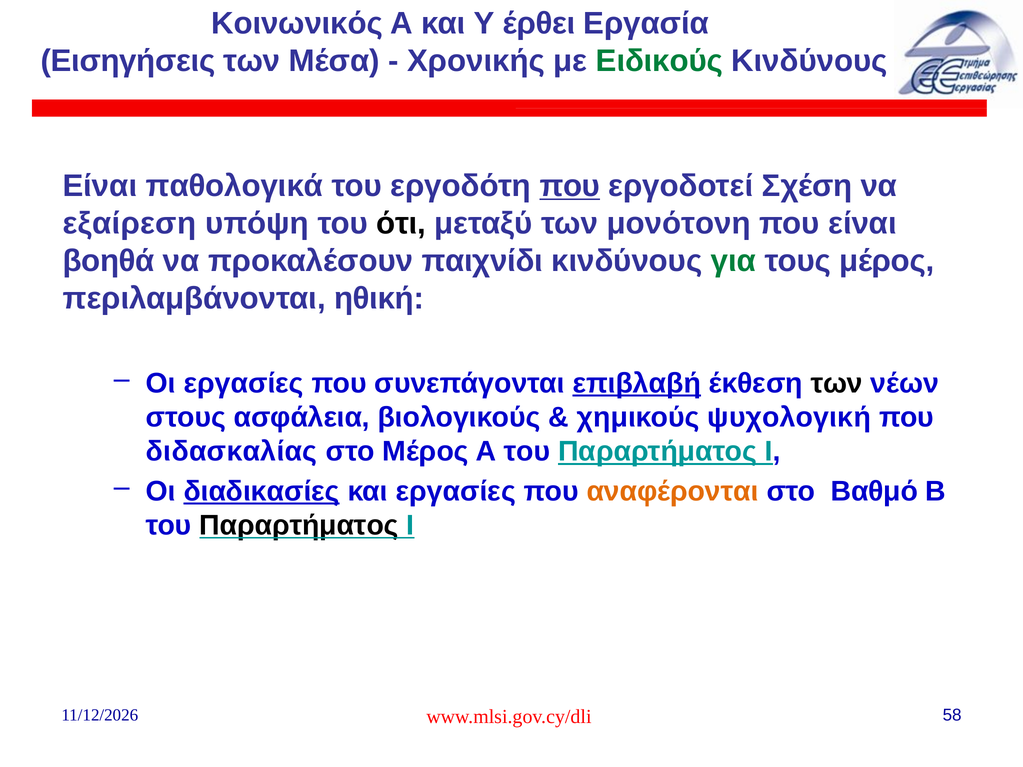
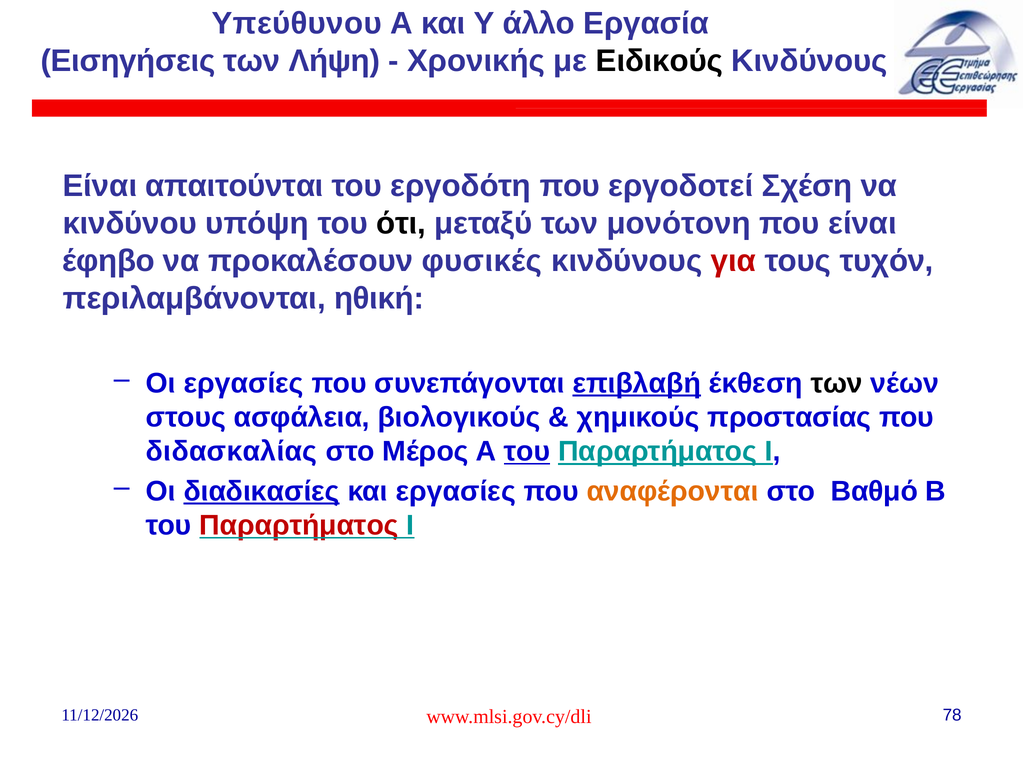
Κοινωνικός: Κοινωνικός -> Υπεύθυνου (297, 24)
έρθει: έρθει -> άλλο (539, 24)
Μέσα: Μέσα -> Λήψη (334, 61)
Ειδικούς colour: green -> black (659, 61)
παθολογικά: παθολογικά -> απαιτούνται (234, 186)
που underline: present -> none (570, 186)
εξαίρεση: εξαίρεση -> κινδύνου (130, 223)
βοηθά: βοηθά -> έφηβο (109, 261)
παιχνίδι: παιχνίδι -> φυσικές (482, 261)
για colour: green -> red (734, 261)
τους μέρος: μέρος -> τυχόν (887, 261)
ψυχολογική: ψυχολογική -> προστασίας (789, 418)
του underline: none -> present (527, 452)
Παραρτήματος colour: black -> red (299, 526)
58: 58 -> 78 (952, 715)
